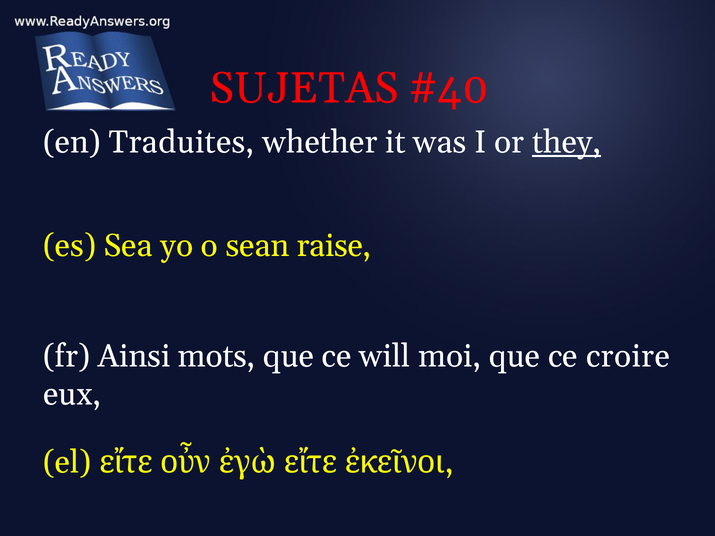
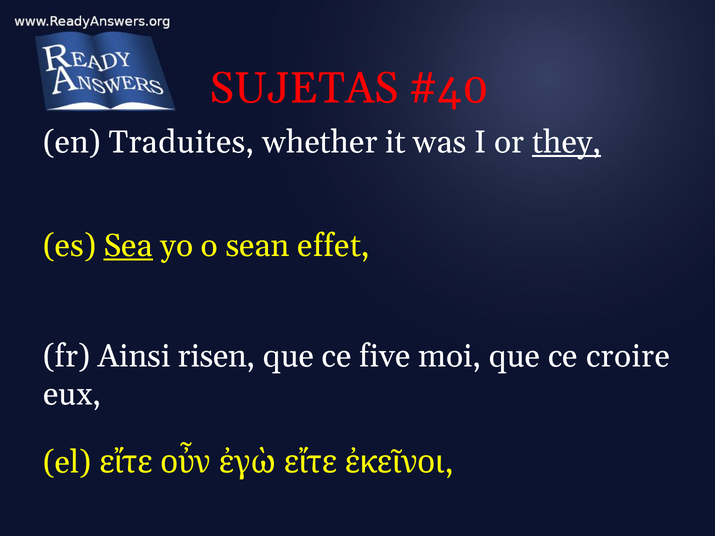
Sea underline: none -> present (128, 246)
raise: raise -> effet (334, 246)
mots: mots -> risen (217, 356)
will: will -> five (385, 356)
